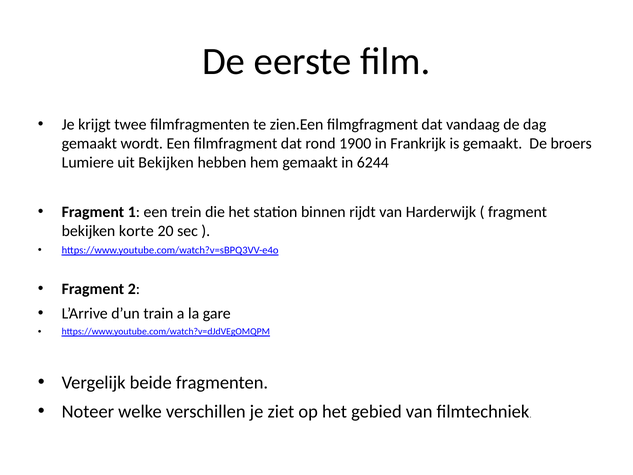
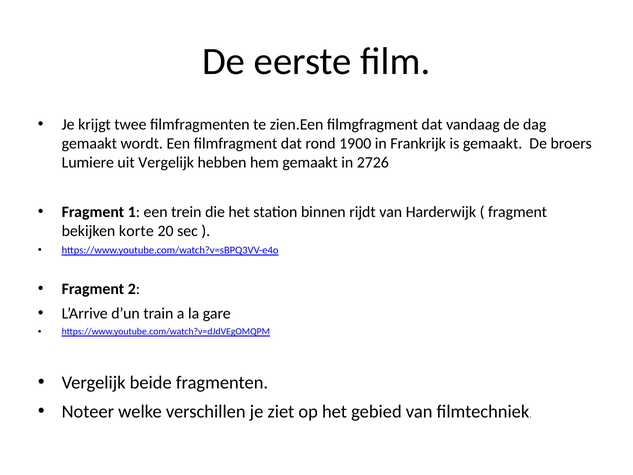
uit Bekijken: Bekijken -> Vergelijk (166, 163)
6244: 6244 -> 2726 (373, 163)
